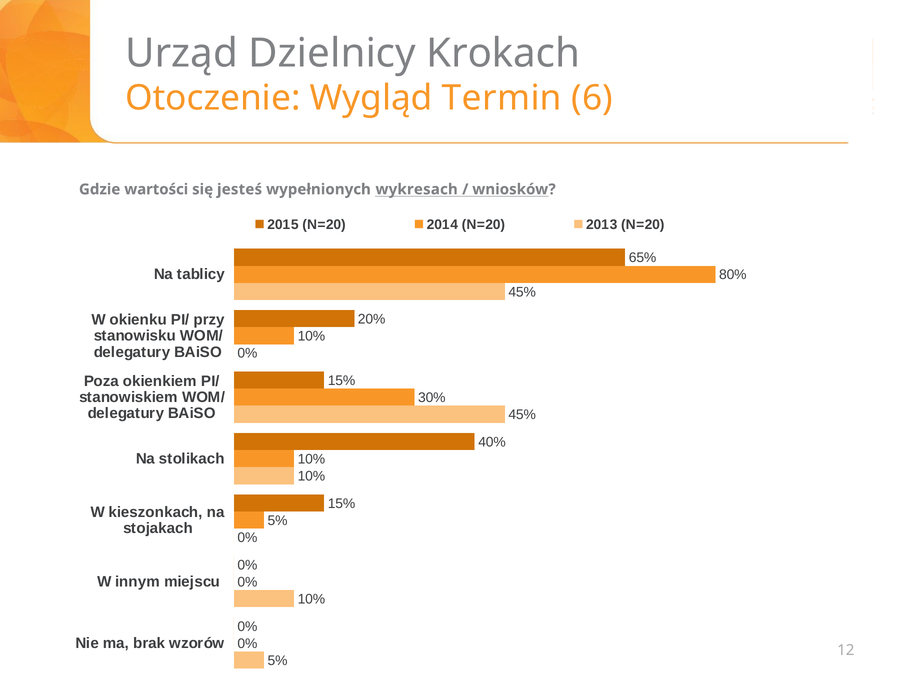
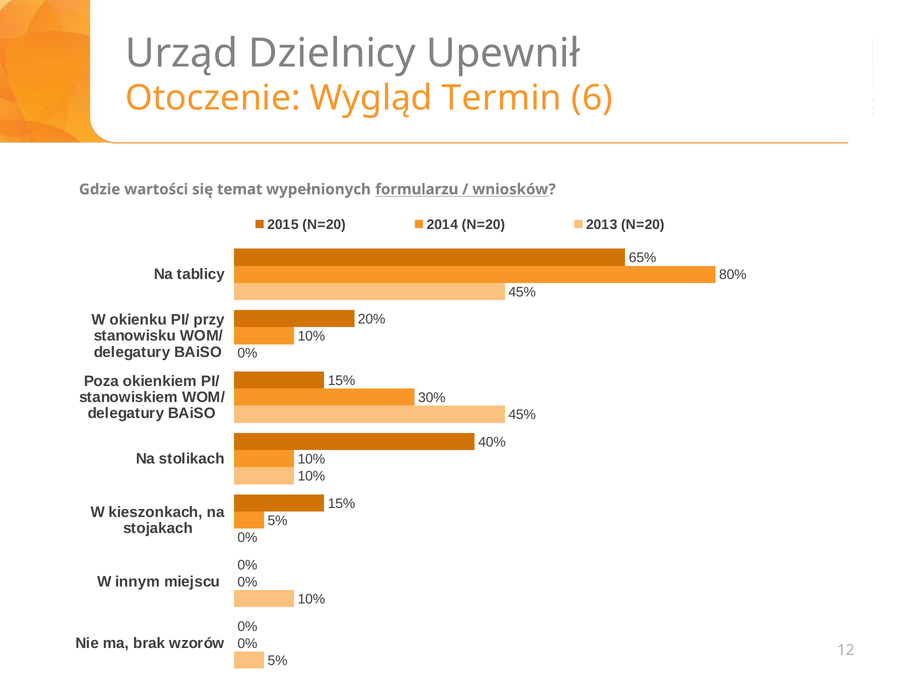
Krokach: Krokach -> Upewnił (503, 53)
jesteś: jesteś -> temat (240, 189)
wykresach: wykresach -> formularzu (417, 189)
